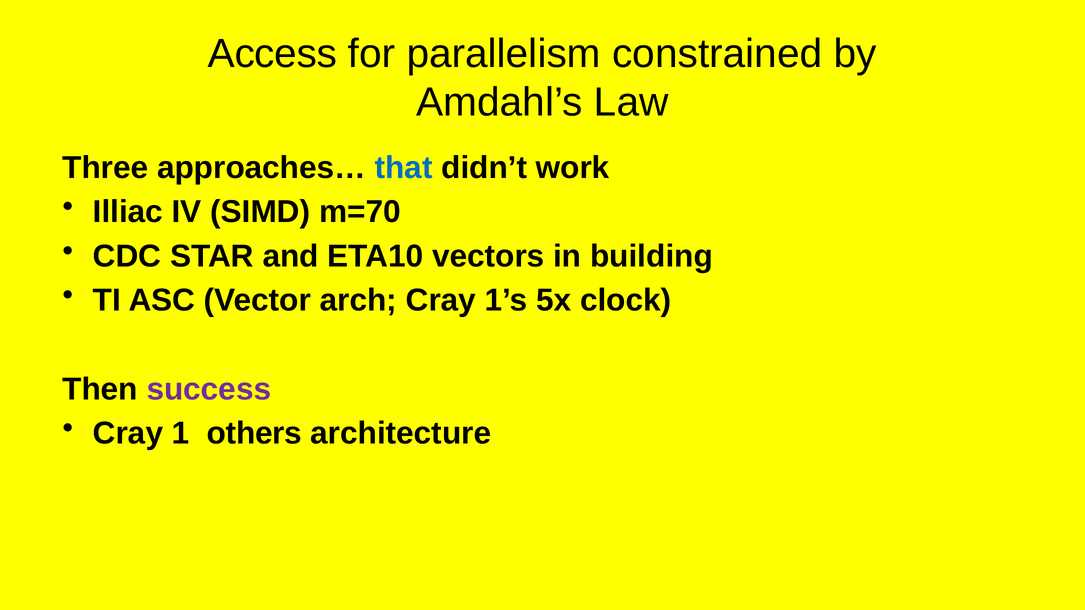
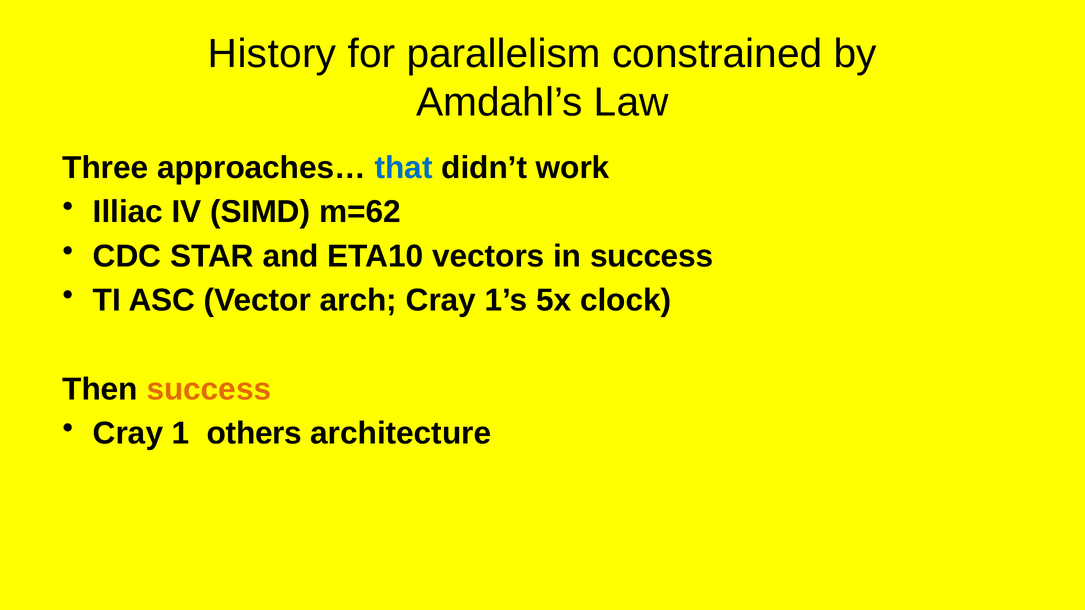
Access: Access -> History (272, 54)
m=70: m=70 -> m=62 (360, 212)
in building: building -> success (652, 256)
success colour: purple -> orange (209, 389)
